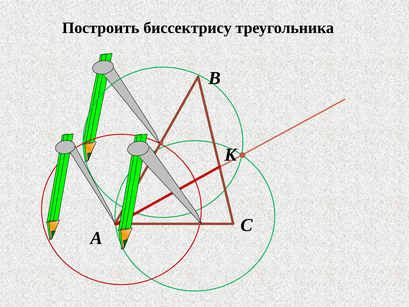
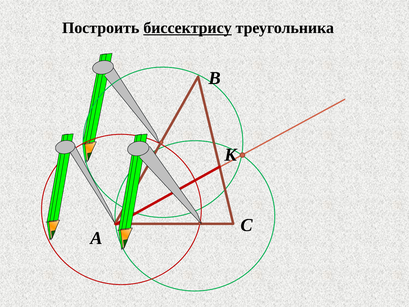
биссектрису underline: none -> present (188, 28)
